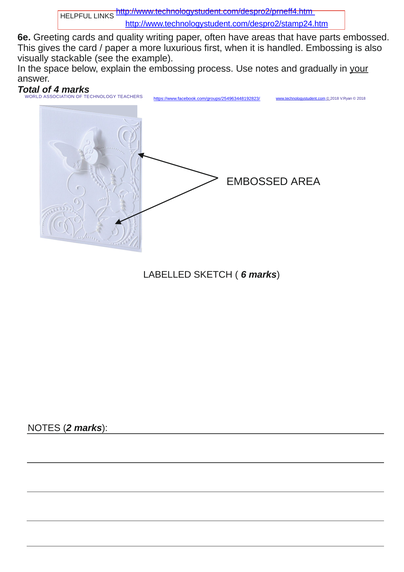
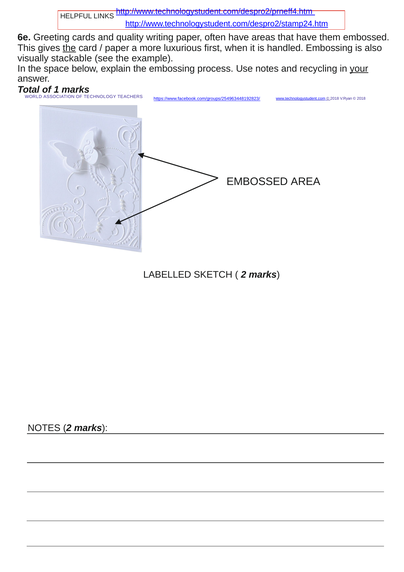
parts: parts -> them (330, 37)
the underline: none -> present (69, 48)
gradually: gradually -> recycling (318, 69)
4: 4 -> 1 (56, 90)
6: 6 -> 2 (244, 275)
